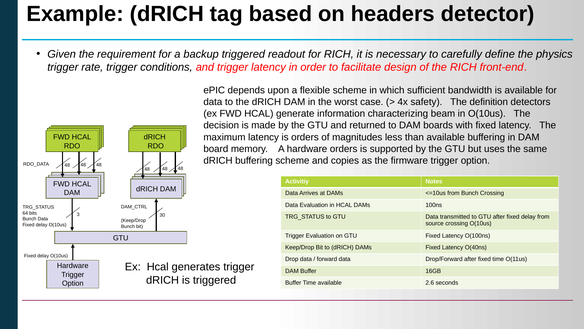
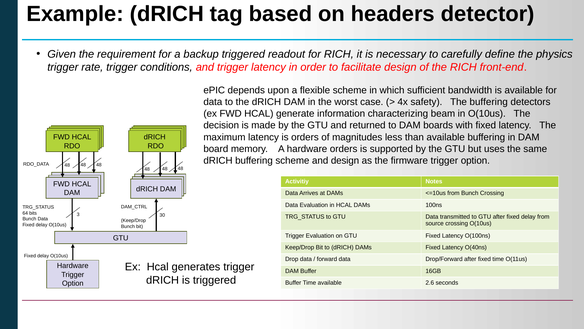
The definition: definition -> buffering (489, 102)
and copies: copies -> design (345, 160)
